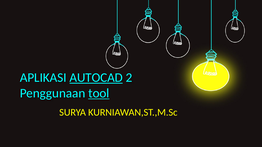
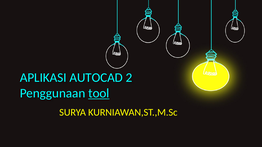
AUTOCAD underline: present -> none (96, 78)
